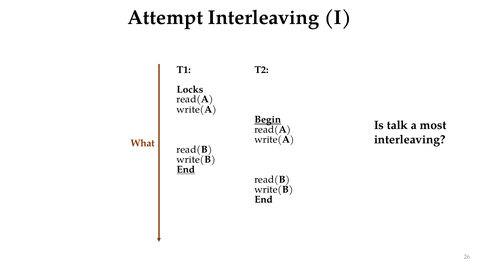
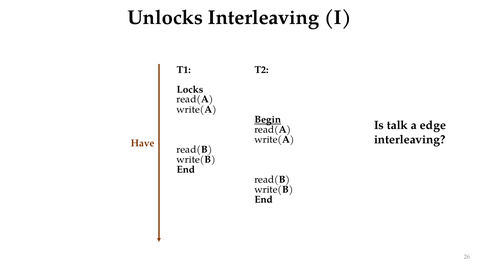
Attempt: Attempt -> Unlocks (165, 18)
most: most -> edge (433, 125)
What: What -> Have (143, 143)
End underline: present -> none (186, 170)
